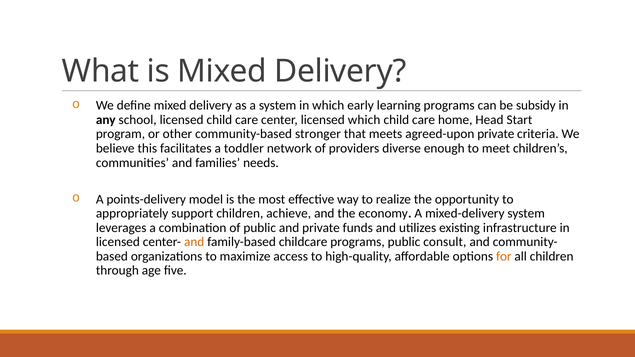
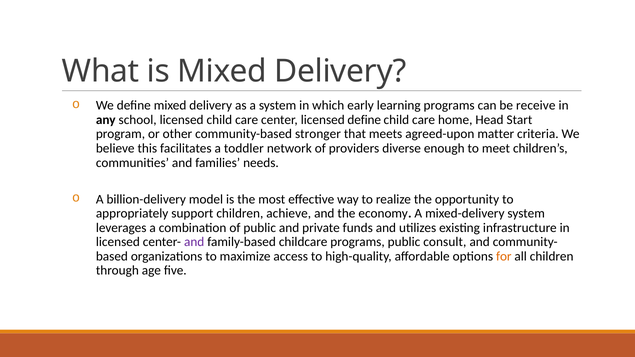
subsidy: subsidy -> receive (536, 106)
licensed which: which -> define (364, 120)
agreed-upon private: private -> matter (496, 134)
points-delivery: points-delivery -> billion-delivery (146, 199)
and colour: orange -> purple (194, 242)
